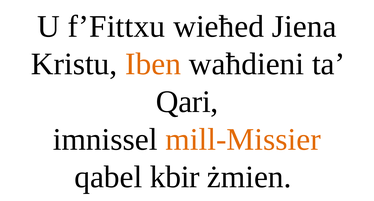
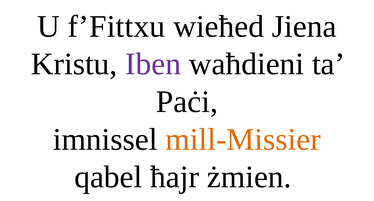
Iben colour: orange -> purple (153, 64)
Qari: Qari -> Paċi (187, 102)
kbir: kbir -> ħajr (175, 177)
